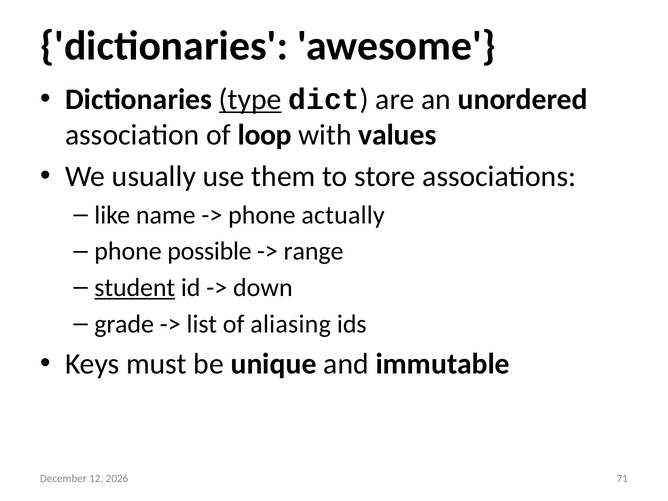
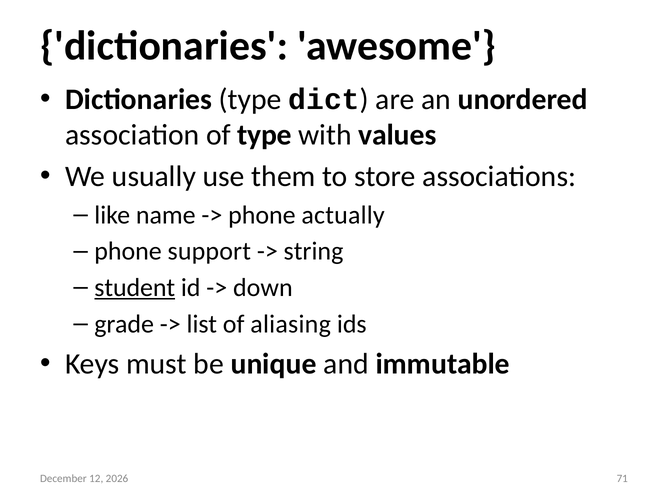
type underline: present -> none (250, 99)
of loop: loop -> type (265, 135)
possible: possible -> support (209, 251)
range: range -> string (313, 251)
